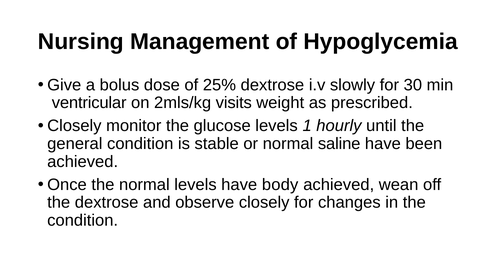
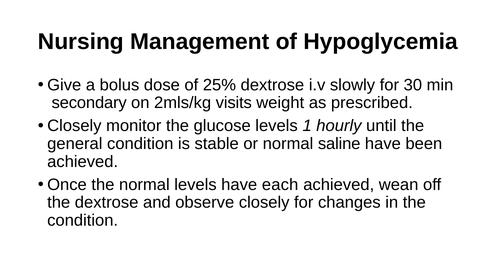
ventricular: ventricular -> secondary (89, 103)
body: body -> each (280, 185)
